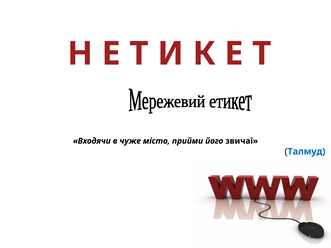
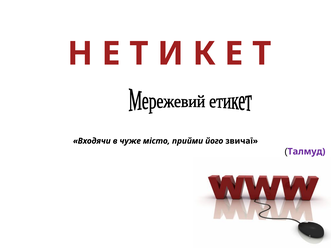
Талмуд colour: blue -> purple (306, 152)
